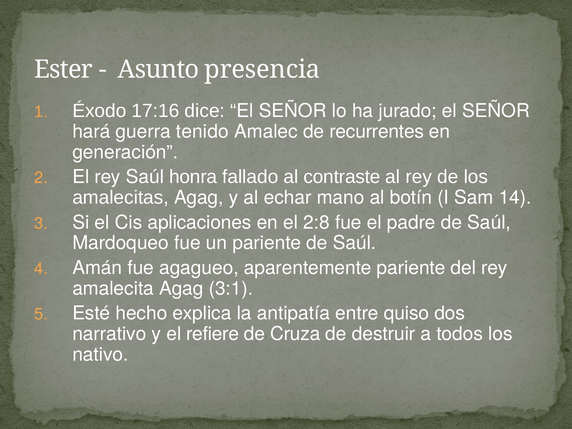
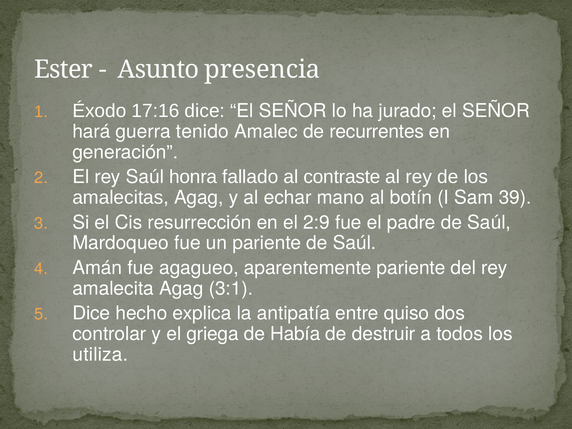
14: 14 -> 39 (515, 198)
aplicaciones: aplicaciones -> resurrección (200, 222)
2:8: 2:8 -> 2:9 (317, 222)
Esté: Esté -> Dice (91, 313)
narrativo: narrativo -> controlar (109, 334)
refiere: refiere -> griega (213, 334)
Cruza: Cruza -> Había (295, 334)
nativo: nativo -> utiliza (100, 354)
